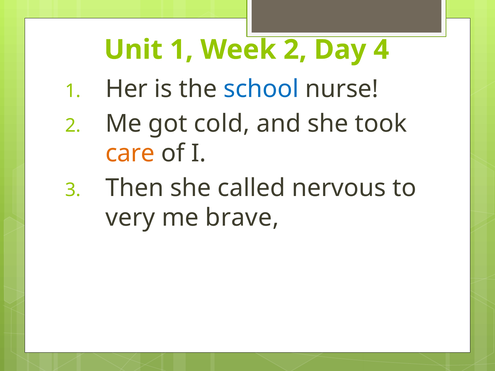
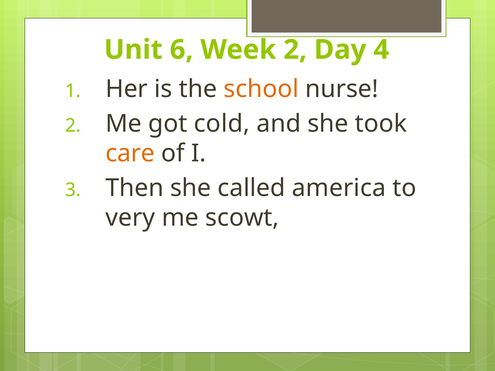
Unit 1: 1 -> 6 (182, 50)
school colour: blue -> orange (261, 89)
nervous: nervous -> america (339, 188)
brave: brave -> scowt (242, 218)
